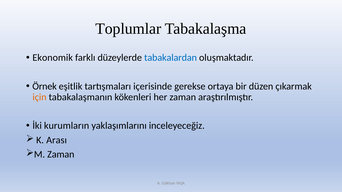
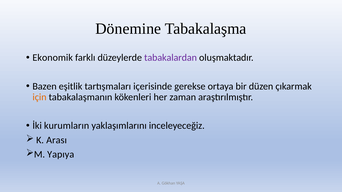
Toplumlar: Toplumlar -> Dönemine (128, 29)
tabakalardan colour: blue -> purple (171, 58)
Örnek: Örnek -> Bazen (45, 87)
M Zaman: Zaman -> Yapıya (61, 155)
